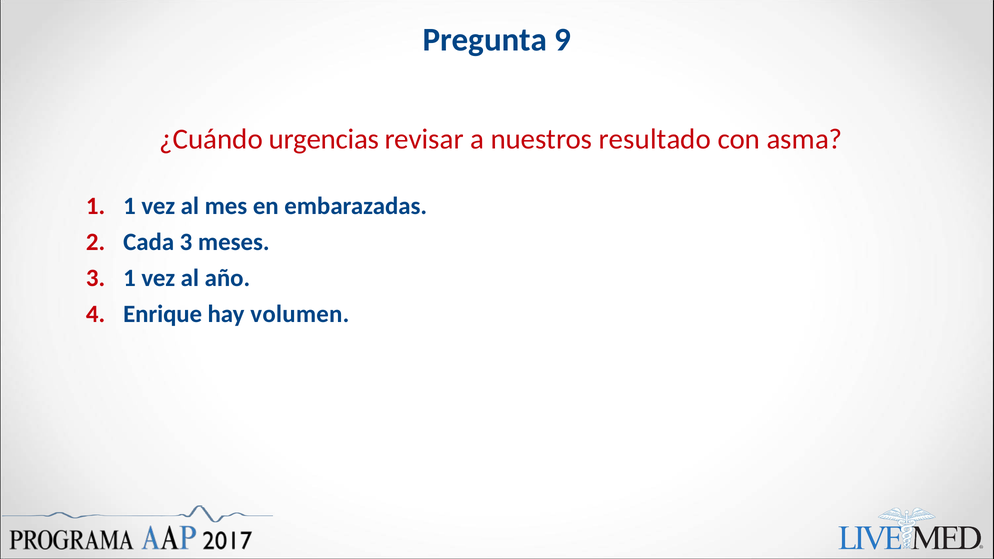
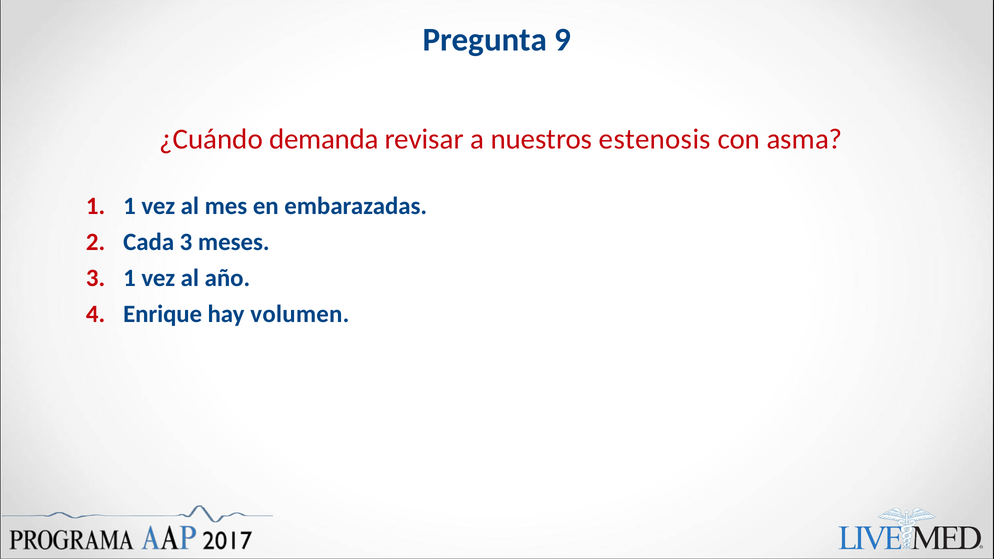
urgencias: urgencias -> demanda (324, 139)
resultado: resultado -> estenosis (655, 139)
